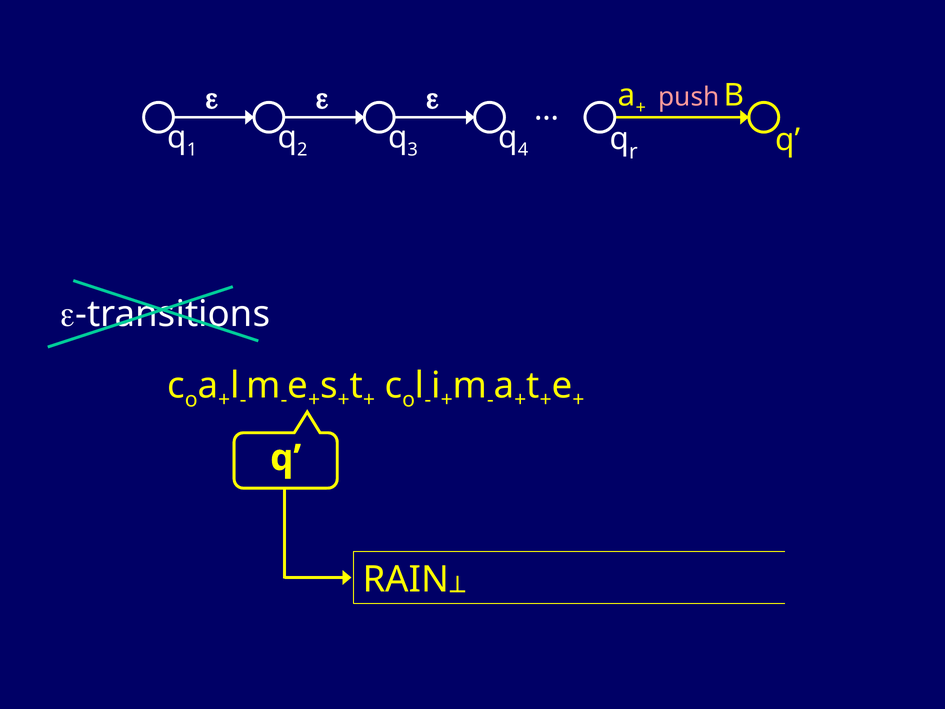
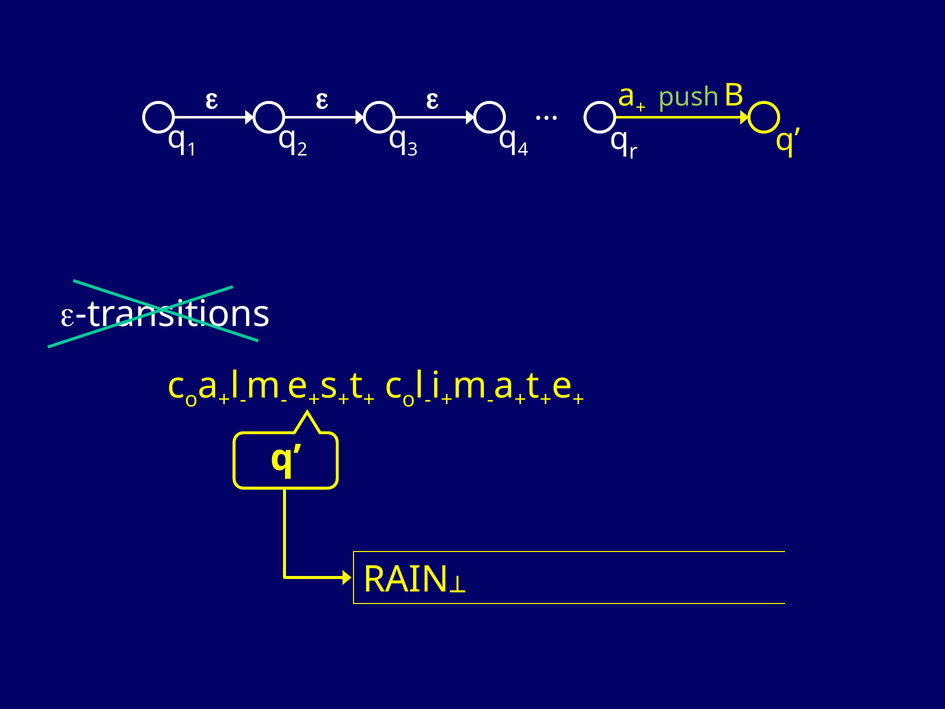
push colour: pink -> light green (689, 97)
